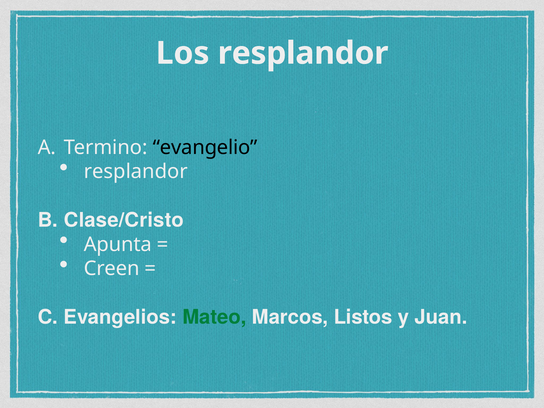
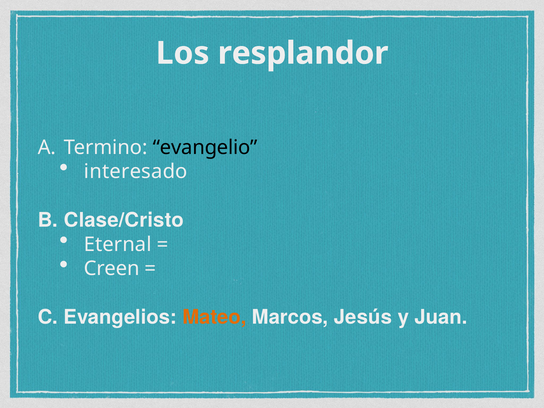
resplandor: resplandor -> interesado (136, 172)
Apunta: Apunta -> Eternal (118, 244)
Mateo colour: green -> orange (214, 317)
Listos: Listos -> Jesús (363, 317)
